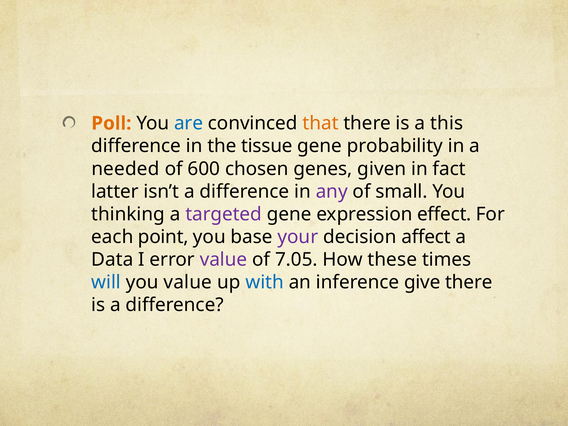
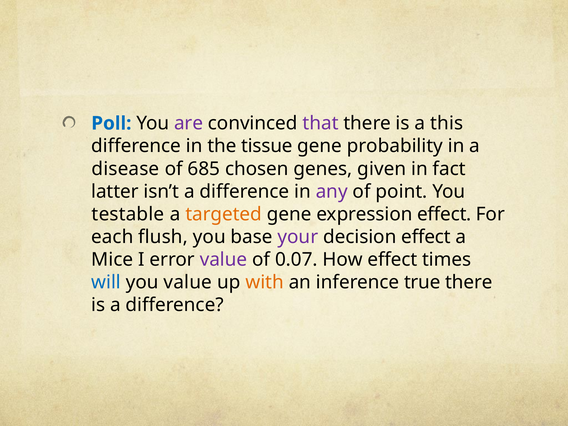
Poll colour: orange -> blue (111, 123)
are colour: blue -> purple (189, 123)
that colour: orange -> purple (321, 123)
needed: needed -> disease (125, 169)
600: 600 -> 685 (204, 169)
small: small -> point (401, 191)
thinking: thinking -> testable (128, 214)
targeted colour: purple -> orange (224, 214)
point: point -> flush (163, 237)
decision affect: affect -> effect (426, 237)
Data: Data -> Mice (112, 260)
7.05: 7.05 -> 0.07 (296, 260)
How these: these -> effect (392, 260)
with colour: blue -> orange (265, 282)
give: give -> true (422, 282)
